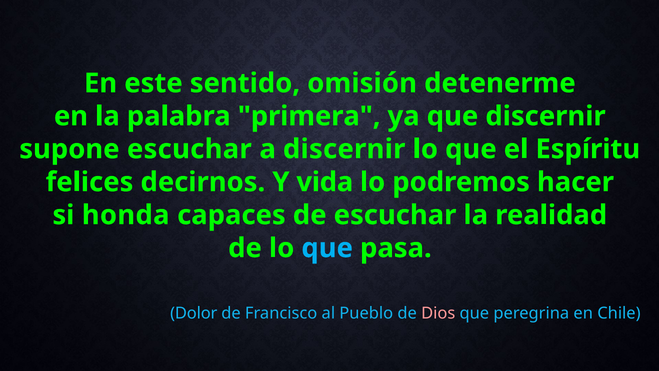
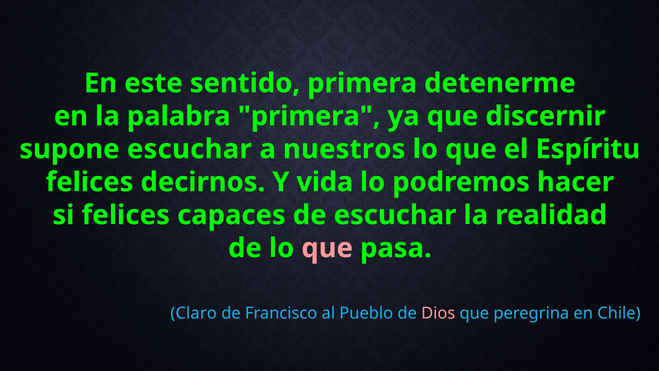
sentido omisión: omisión -> primera (362, 83)
a discernir: discernir -> nuestros (344, 149)
si honda: honda -> felices (126, 215)
que colour: light blue -> pink (327, 248)
Dolor: Dolor -> Claro (194, 313)
